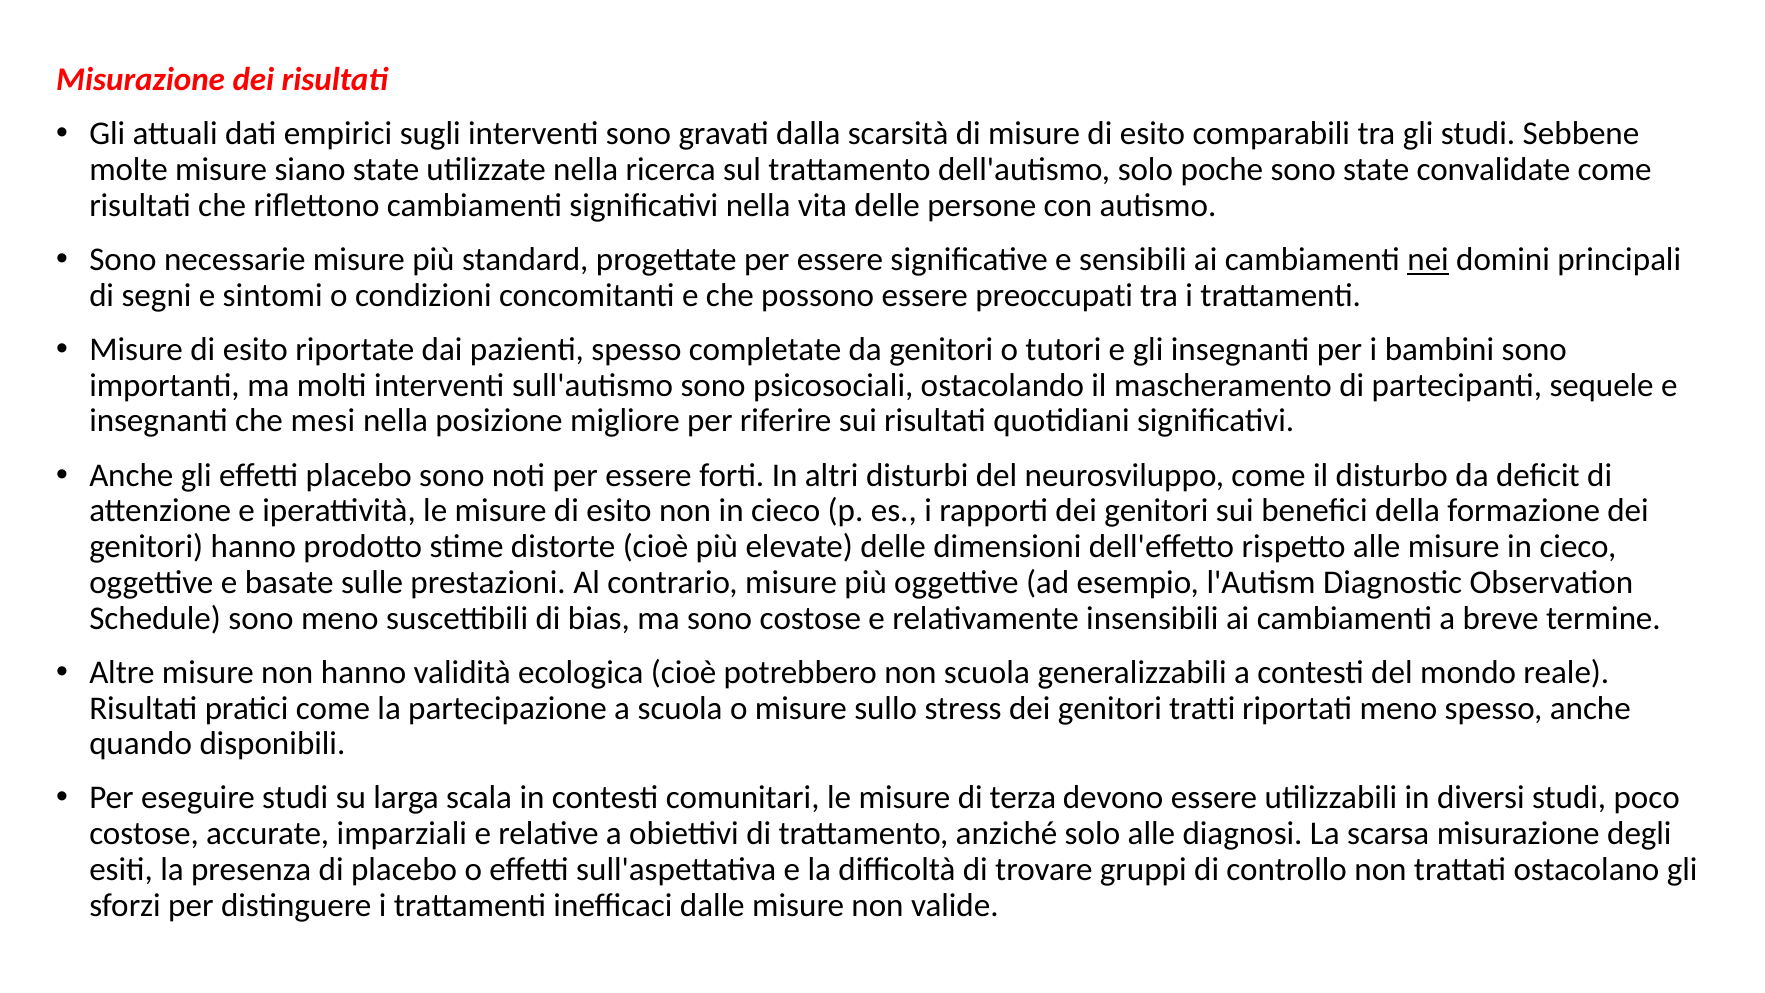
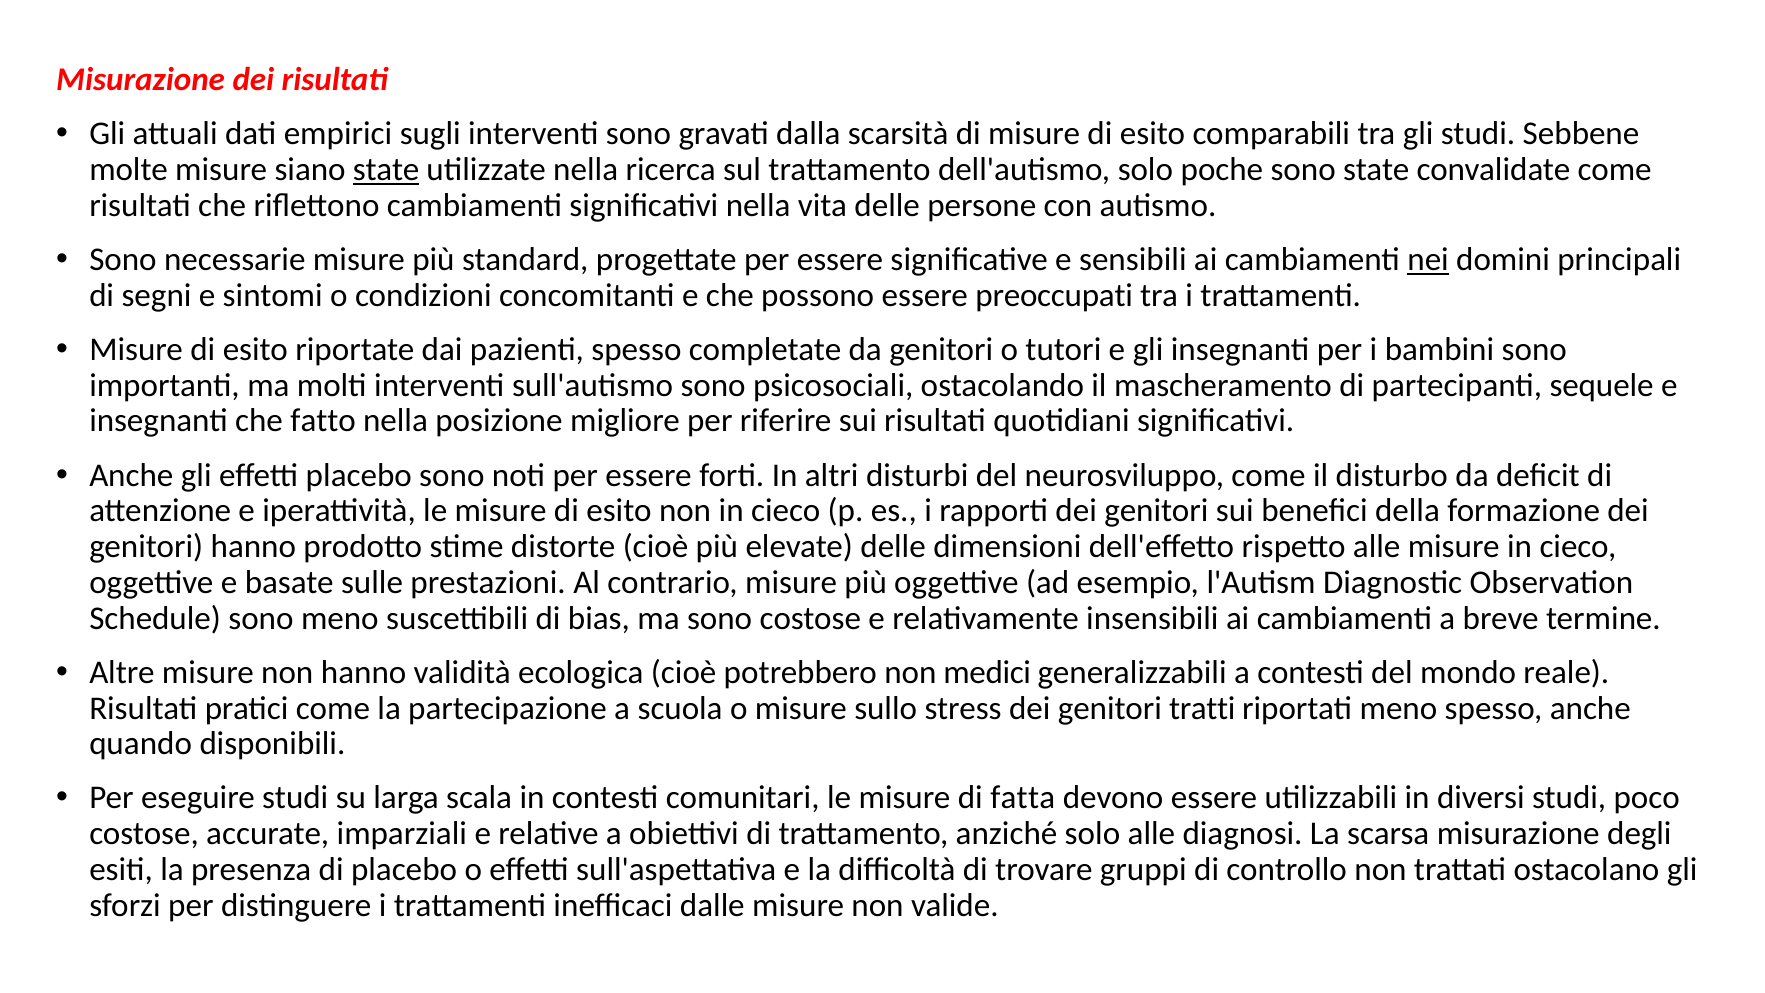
state underline: none -> present (386, 170)
mesi: mesi -> fatto (323, 421)
non scuola: scuola -> medici (987, 672)
terza: terza -> fatta (1023, 798)
